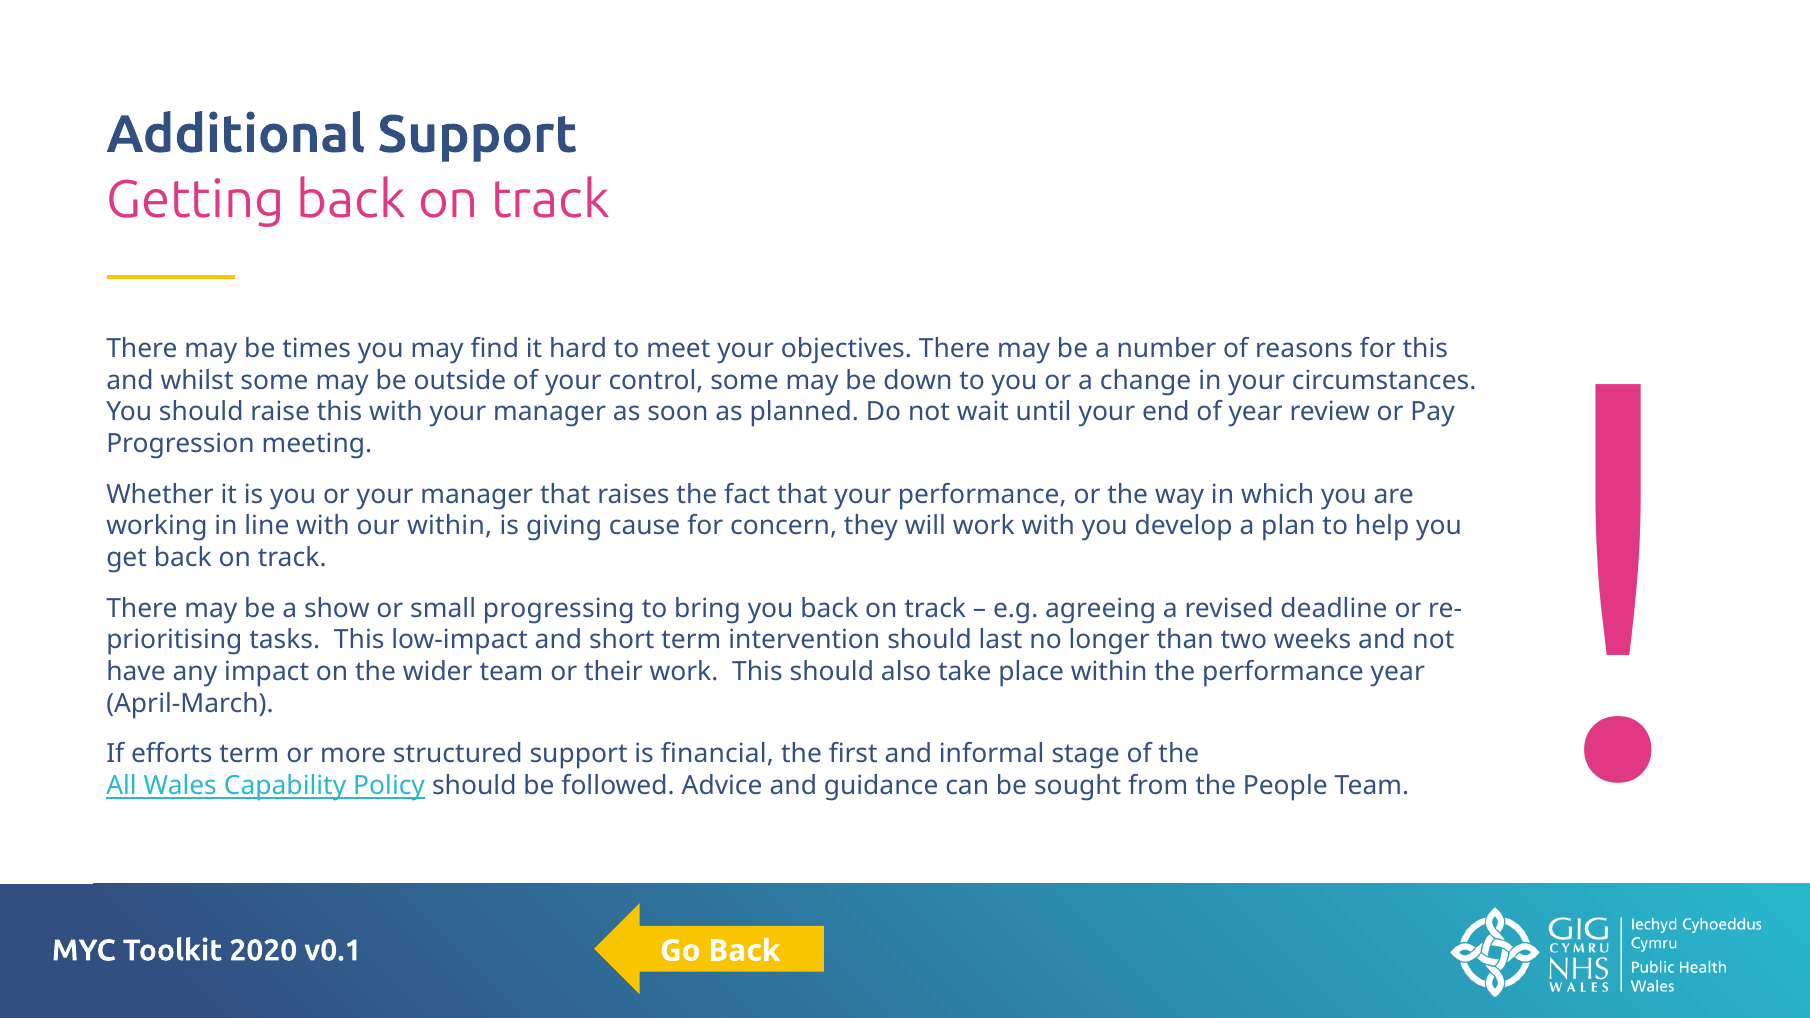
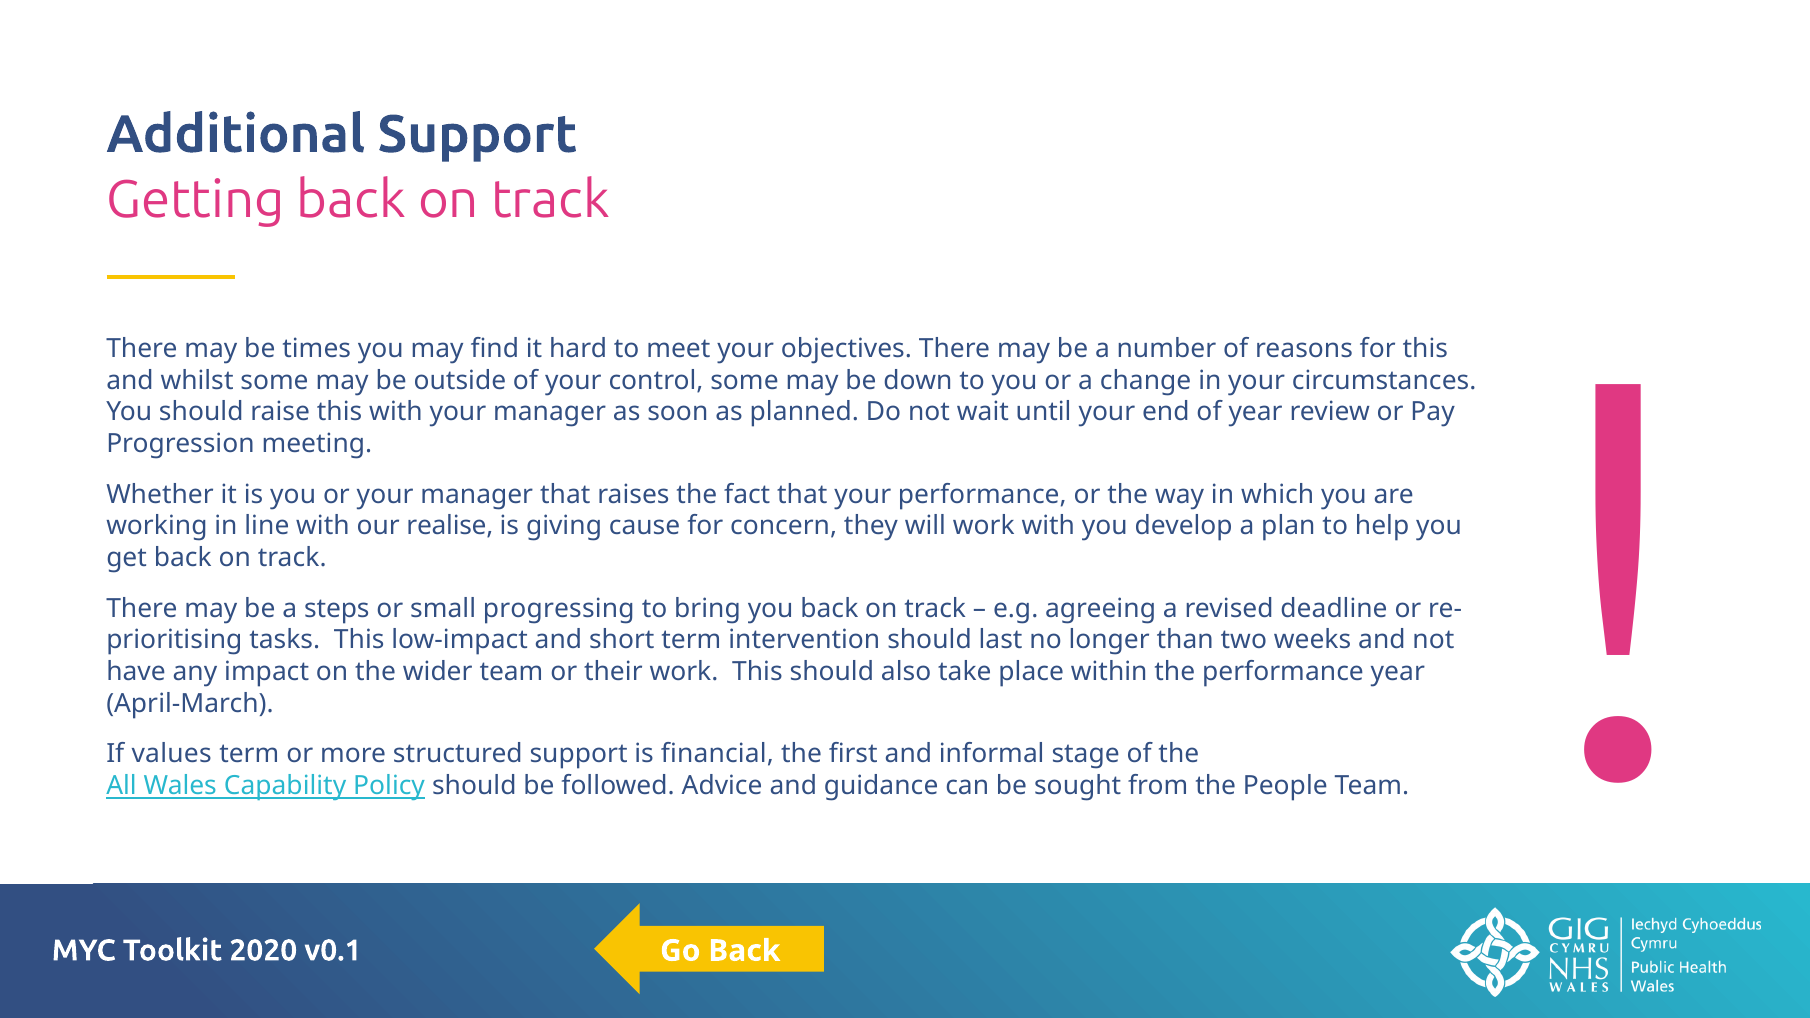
our within: within -> realise (450, 526)
show: show -> steps (337, 608)
efforts: efforts -> values (172, 754)
